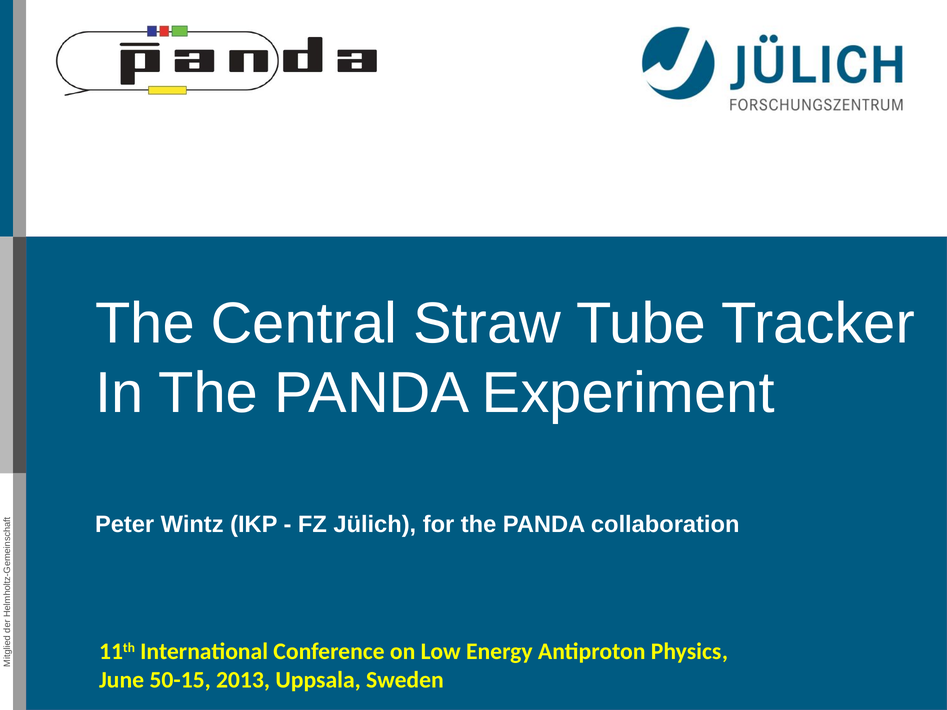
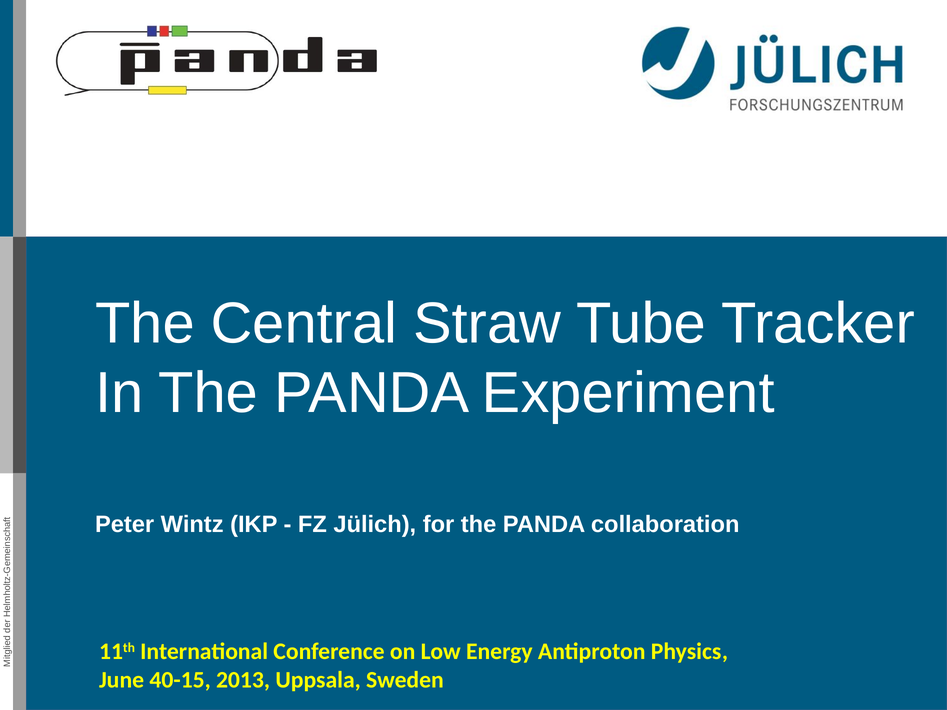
50-15: 50-15 -> 40-15 (180, 680)
